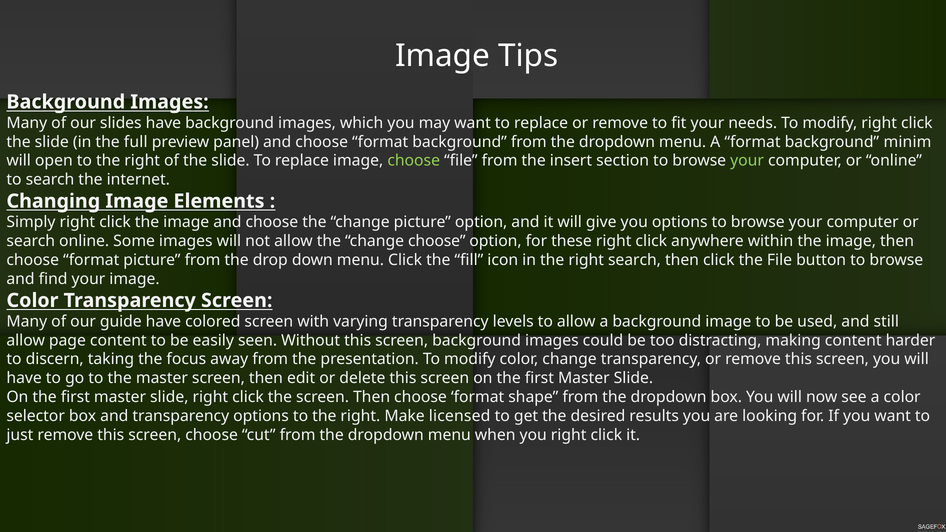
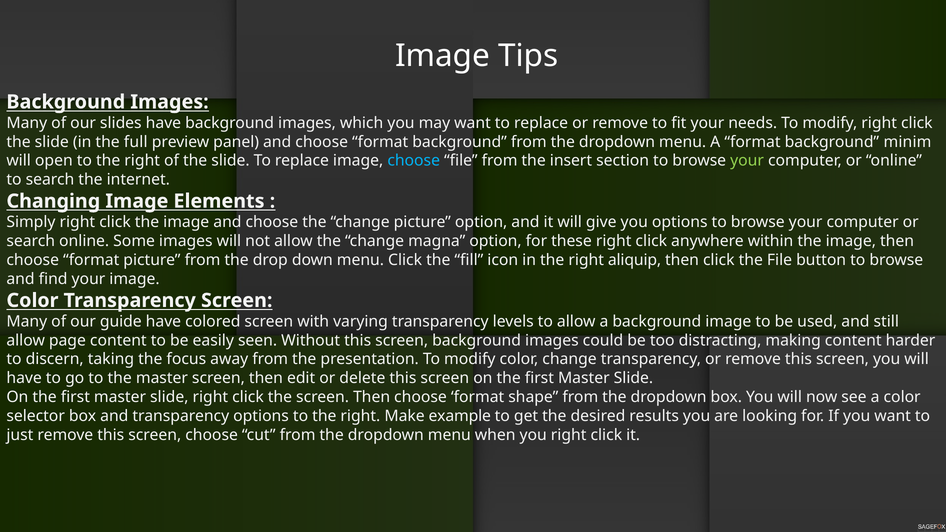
choose colour: light green -> light blue (414, 161)
change choose: choose -> magna (437, 241)
right search: search -> aliquip (635, 260)
licensed: licensed -> example (460, 416)
